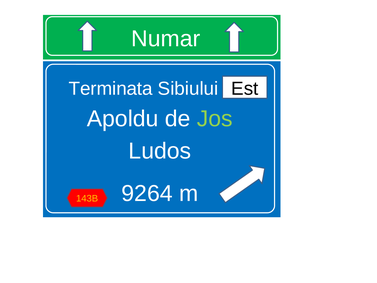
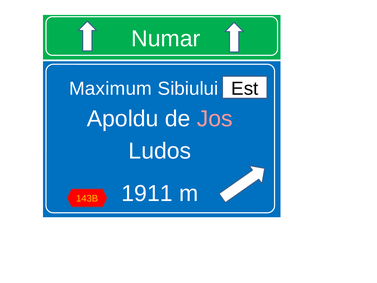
Terminata: Terminata -> Maximum (110, 89)
Jos colour: light green -> pink (215, 119)
9264: 9264 -> 1911 (147, 193)
